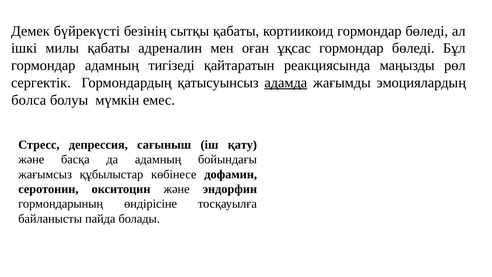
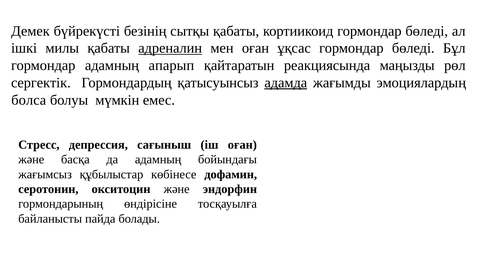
адреналин underline: none -> present (170, 48)
тигізеді: тигізеді -> апарып (171, 65)
іш қату: қату -> оған (242, 145)
